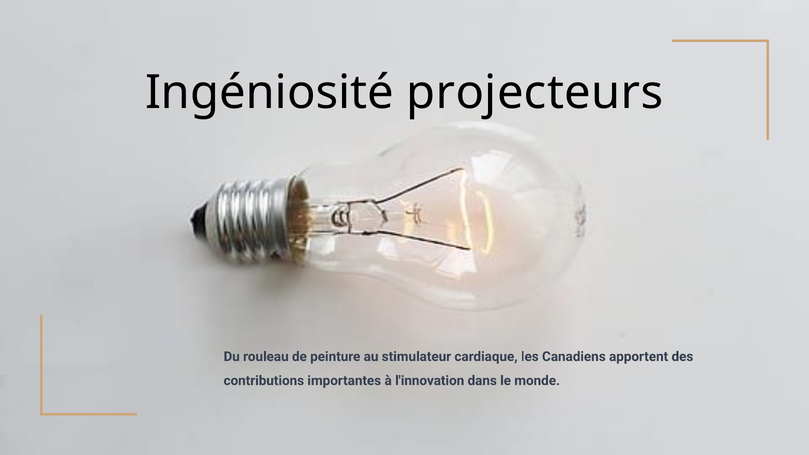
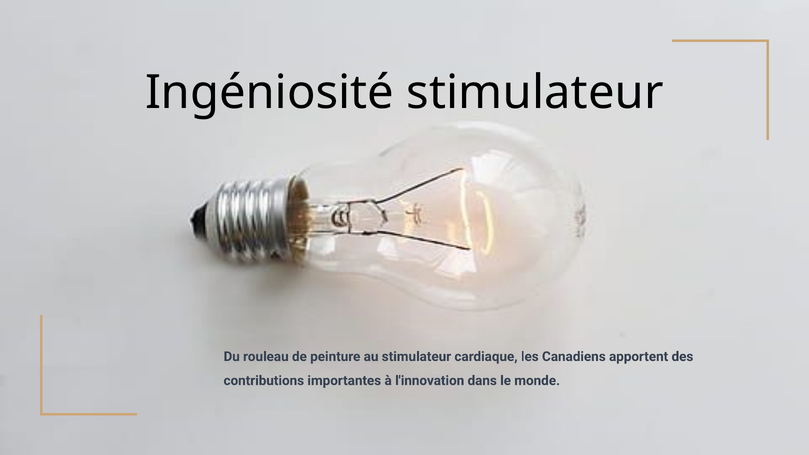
Ingéniosité projecteurs: projecteurs -> stimulateur (535, 93)
